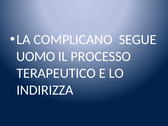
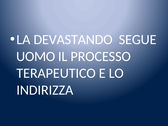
COMPLICANO: COMPLICANO -> DEVASTANDO (73, 40)
